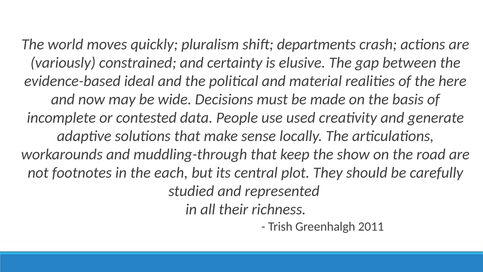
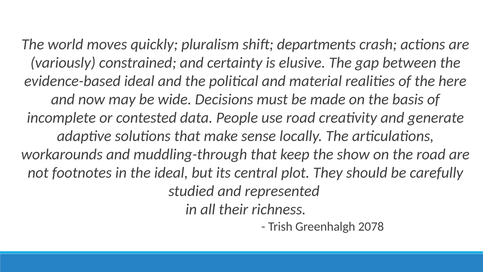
use used: used -> road (301, 118)
the each: each -> ideal (171, 173)
2011: 2011 -> 2078 (371, 226)
